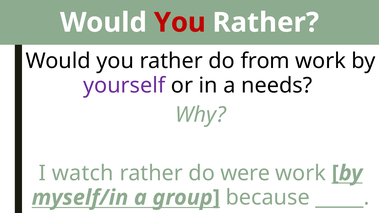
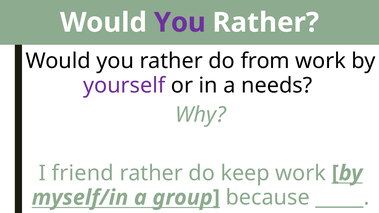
You colour: red -> purple (180, 23)
watch: watch -> friend (83, 173)
were: were -> keep (245, 173)
